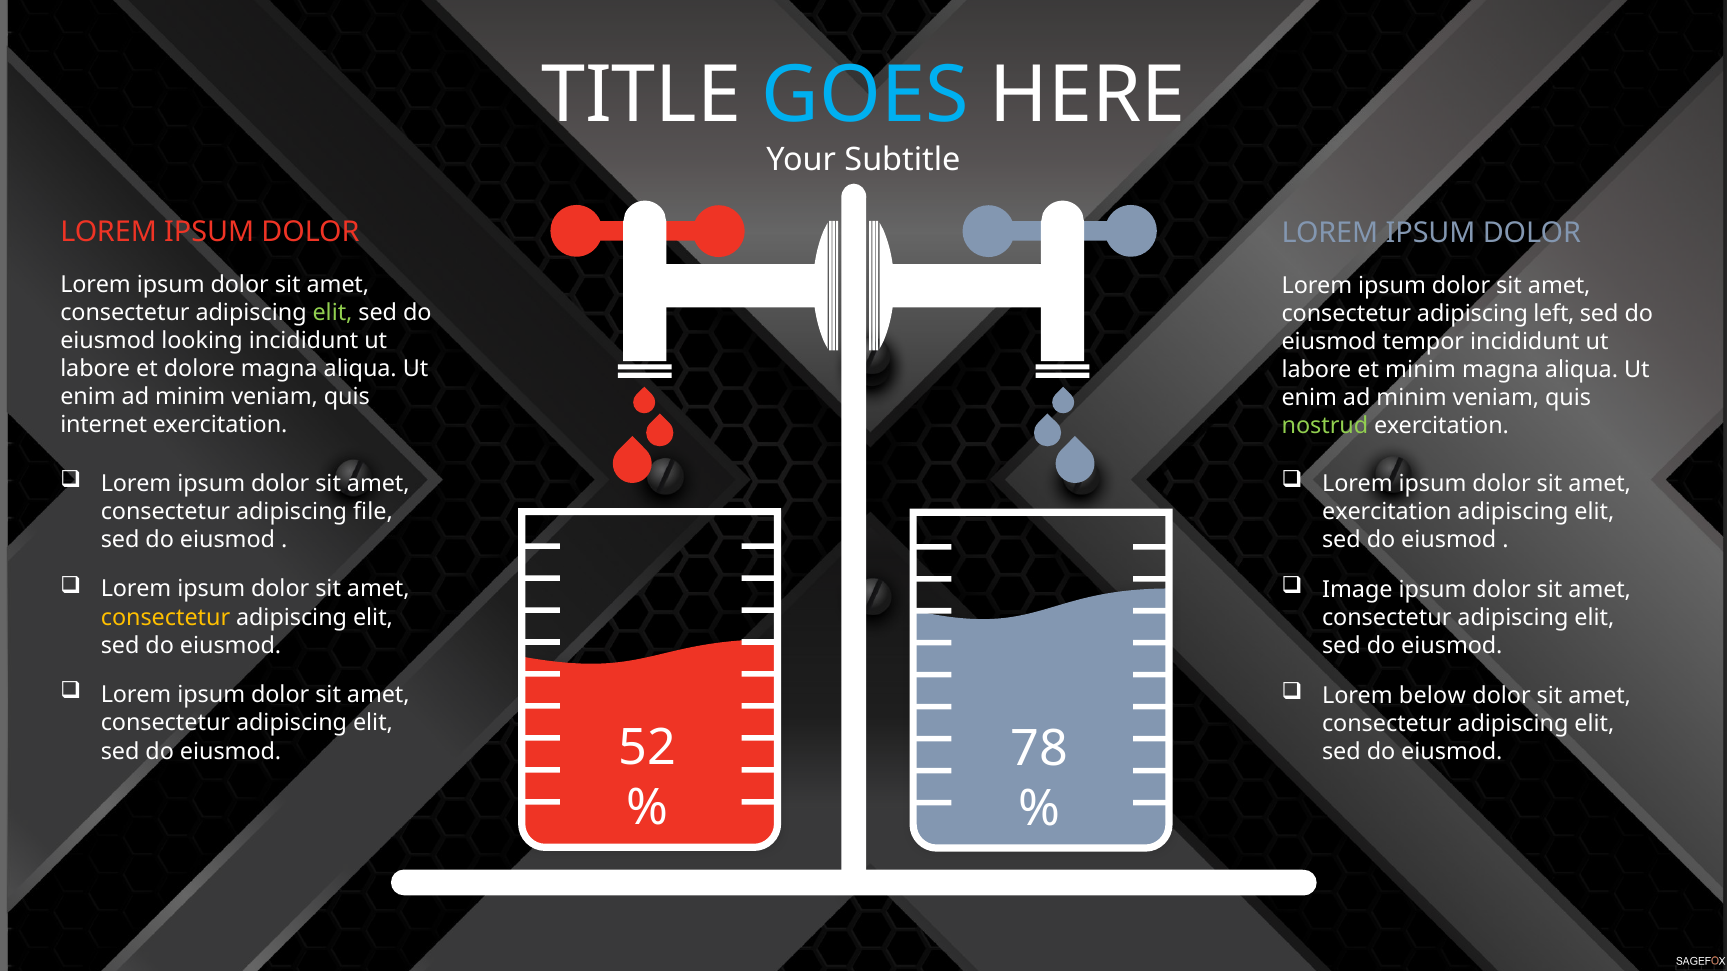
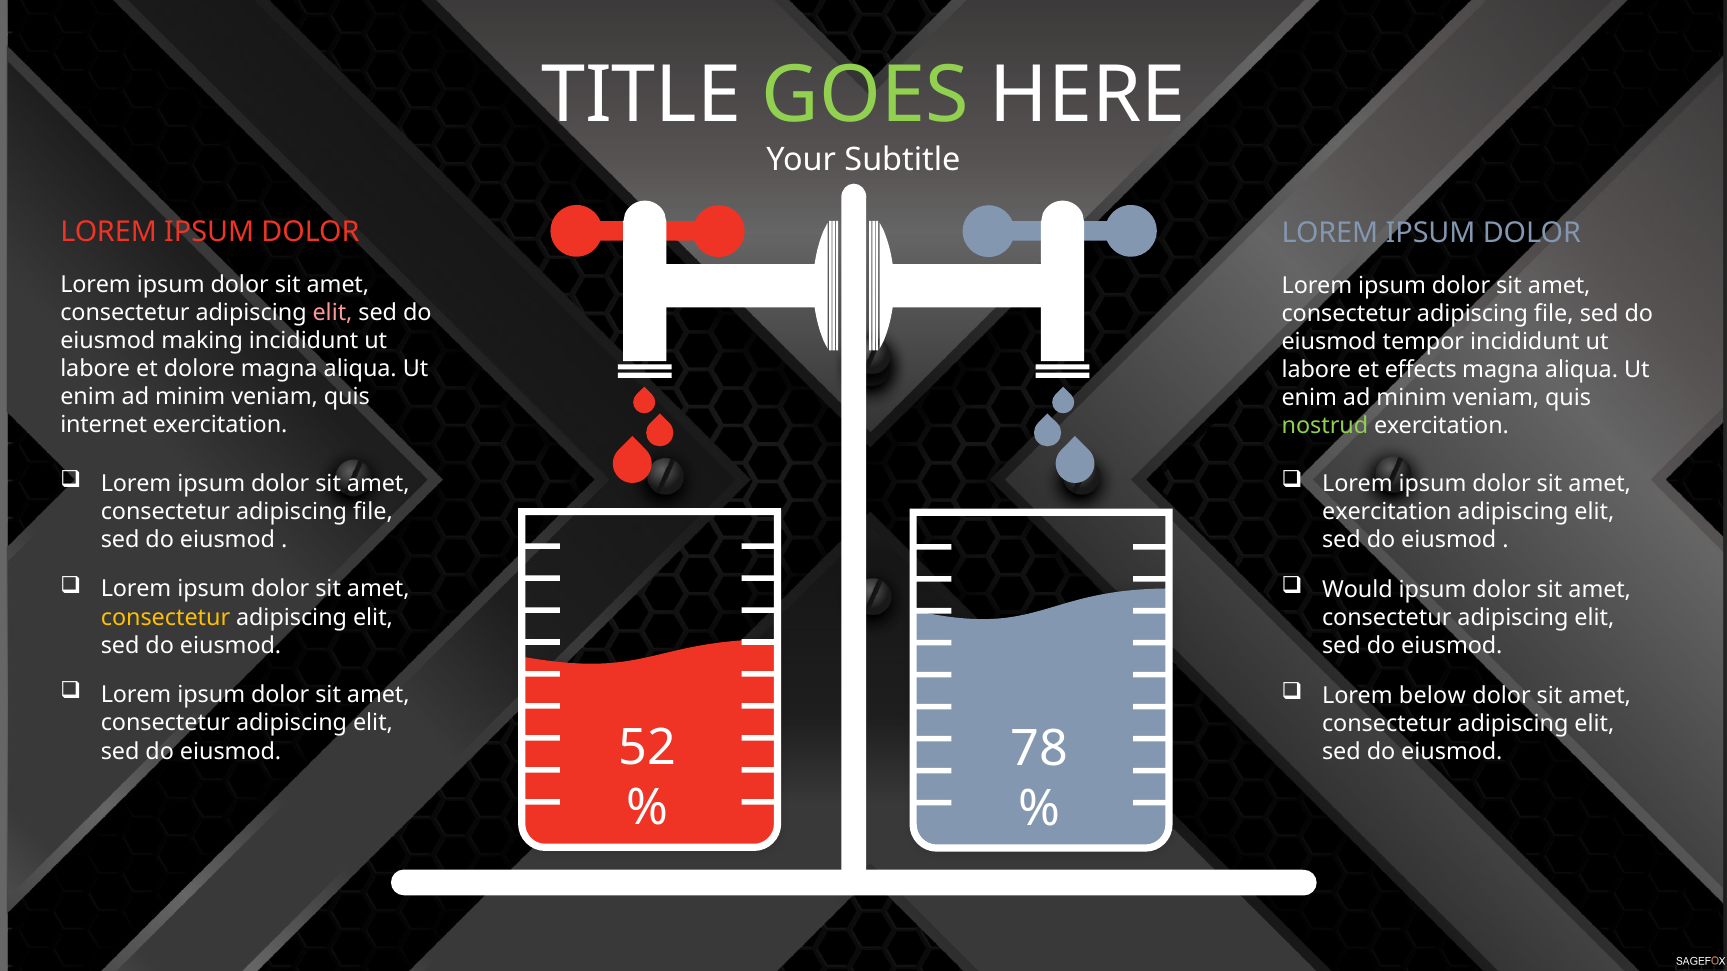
GOES colour: light blue -> light green (865, 96)
elit colour: light green -> pink (333, 313)
left: left -> file (1554, 314)
looking: looking -> making (202, 341)
et minim: minim -> effects (1421, 370)
Image: Image -> Would (1357, 590)
